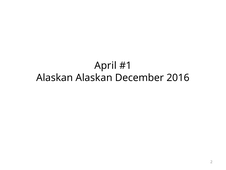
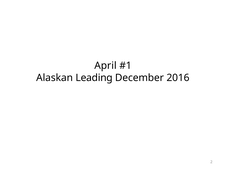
Alaskan Alaskan: Alaskan -> Leading (94, 77)
